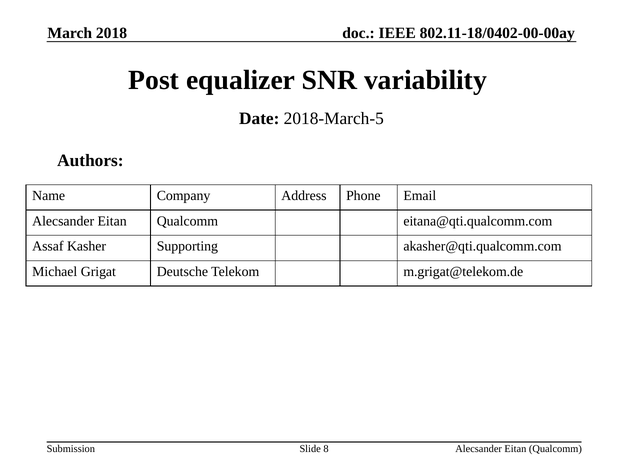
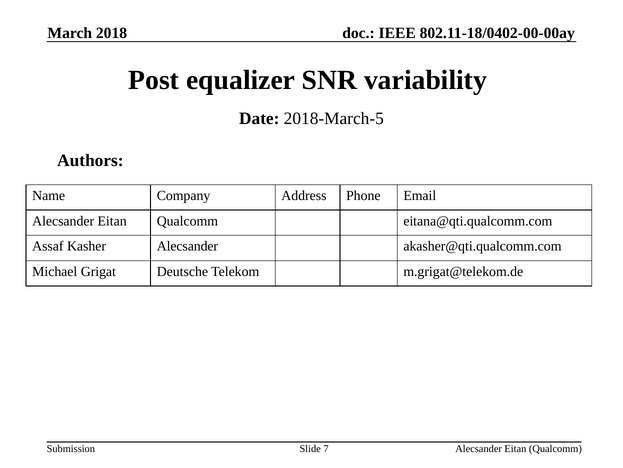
Kasher Supporting: Supporting -> Alecsander (187, 246)
8: 8 -> 7 (326, 448)
